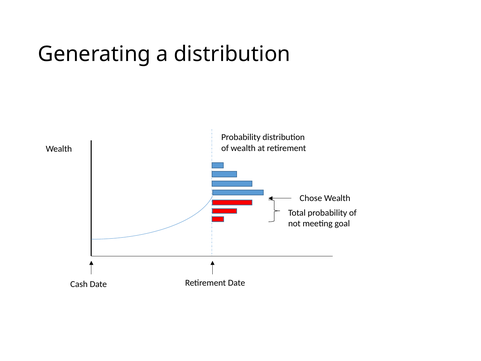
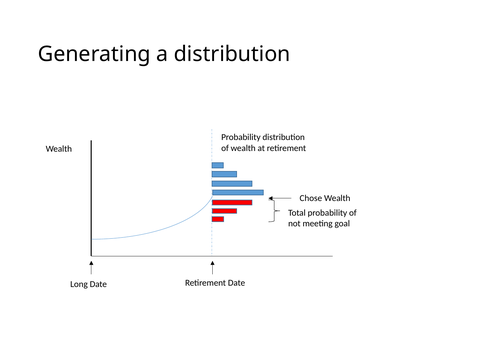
Cash: Cash -> Long (79, 284)
